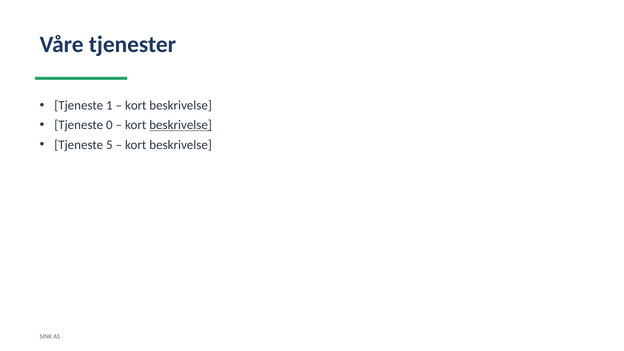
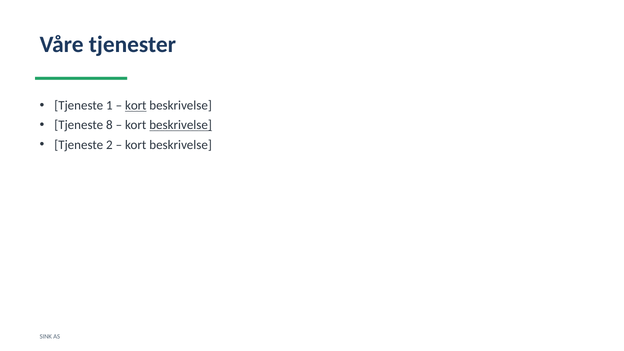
kort underline: none -> present (136, 106)
0: 0 -> 8 (109, 125)
5: 5 -> 2 (109, 145)
